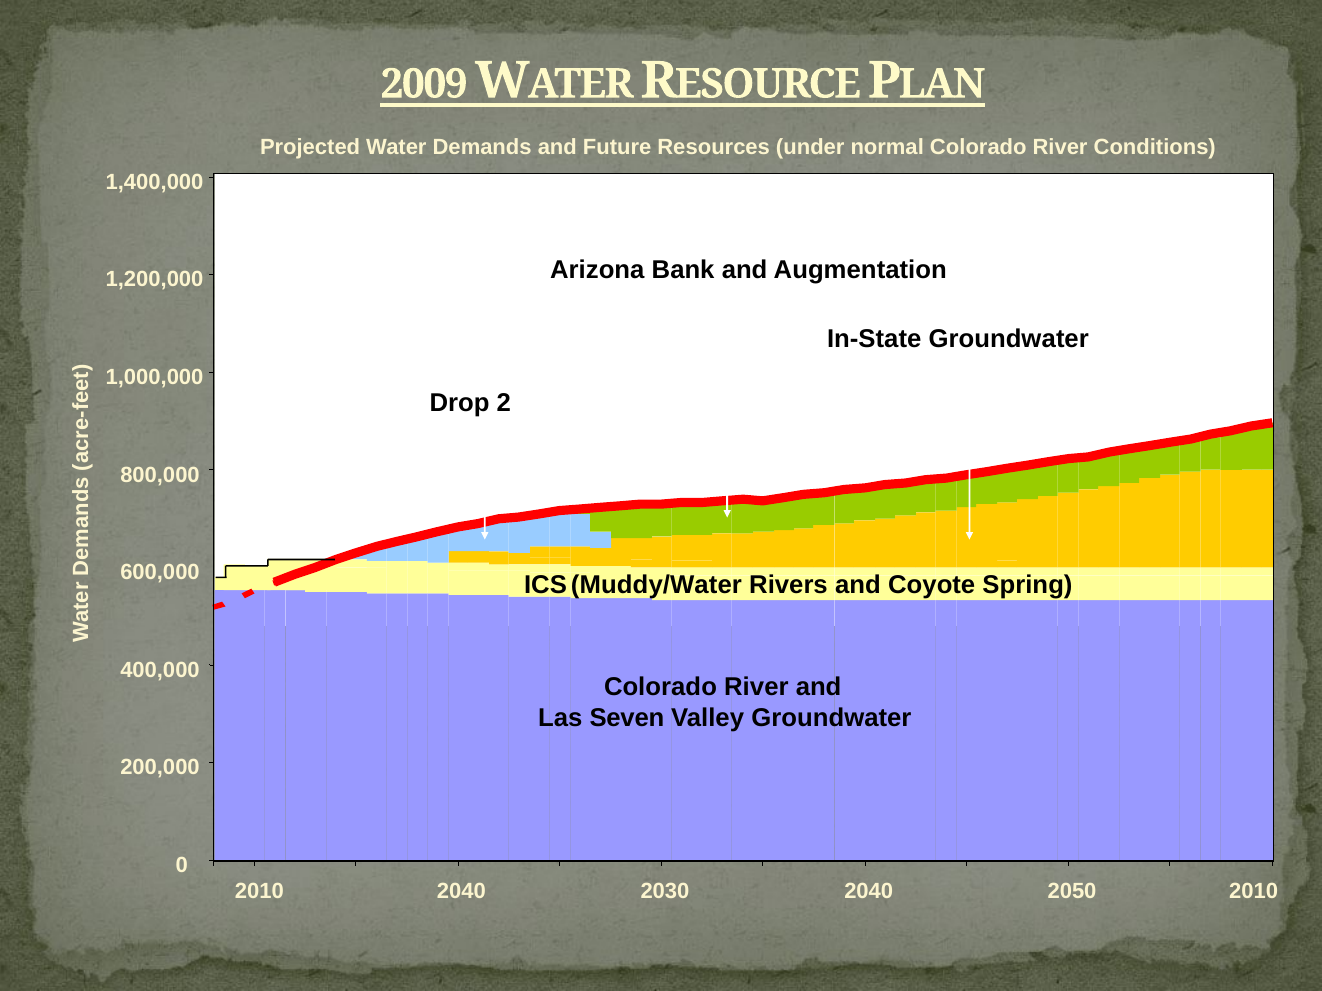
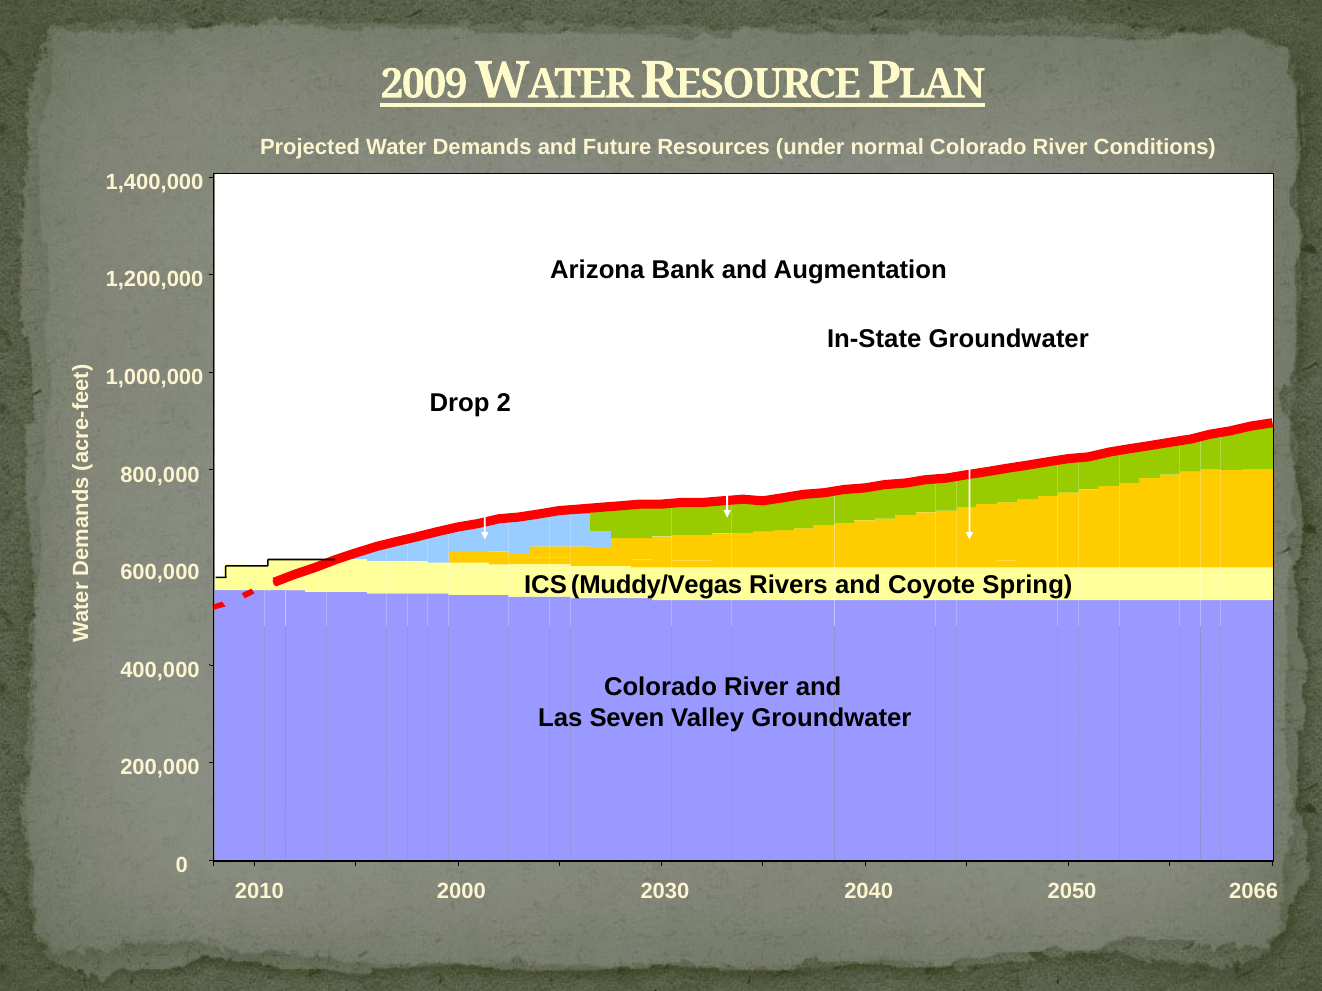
Muddy/Water: Muddy/Water -> Muddy/Vegas (657, 585)
2010 2040: 2040 -> 2000 (461, 892)
2010: 2010 -> 2066 (1254, 892)
